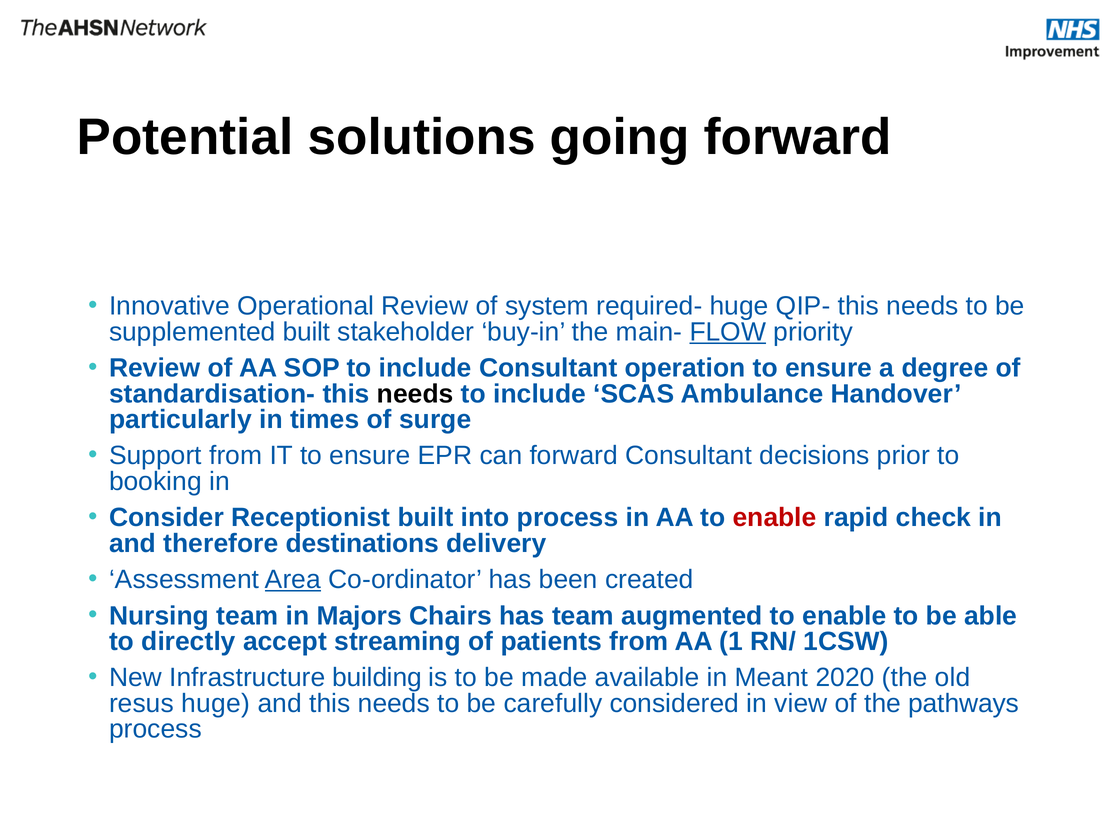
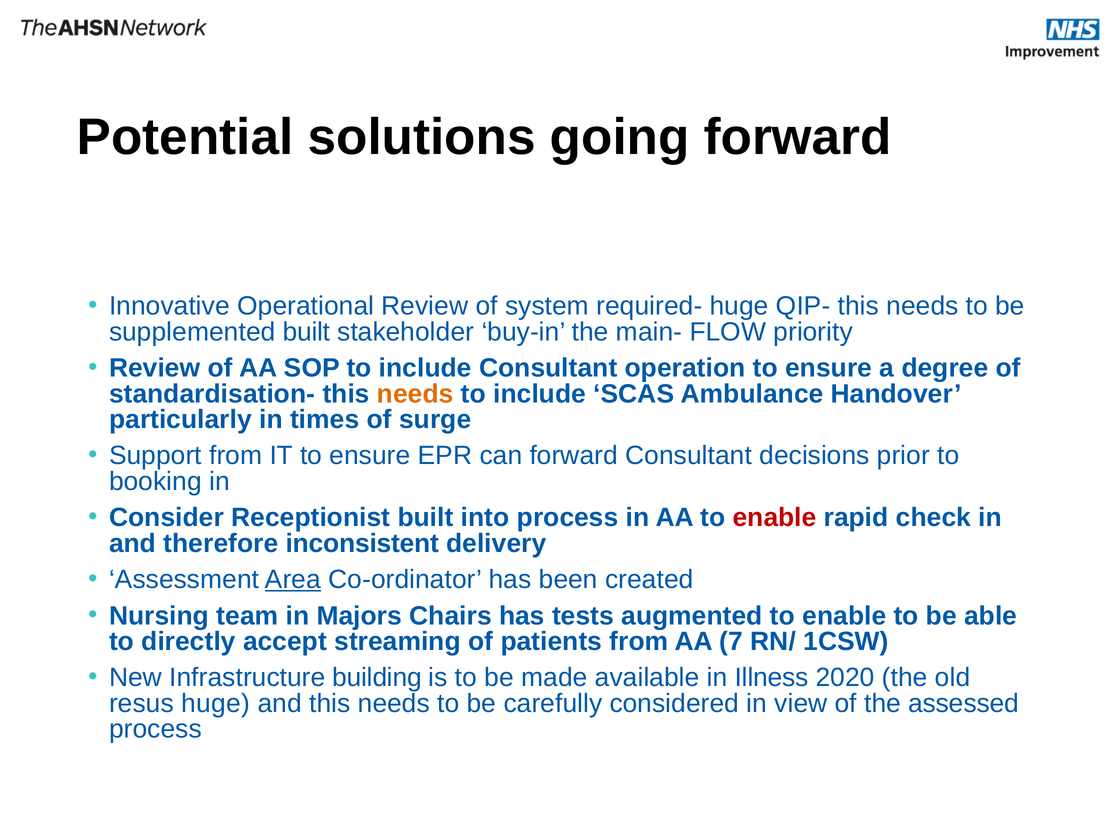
FLOW underline: present -> none (728, 332)
needs colour: black -> orange (415, 394)
destinations: destinations -> inconsistent (362, 543)
has team: team -> tests (583, 616)
1: 1 -> 7 (731, 641)
Meant: Meant -> Illness (772, 678)
pathways: pathways -> assessed (964, 703)
